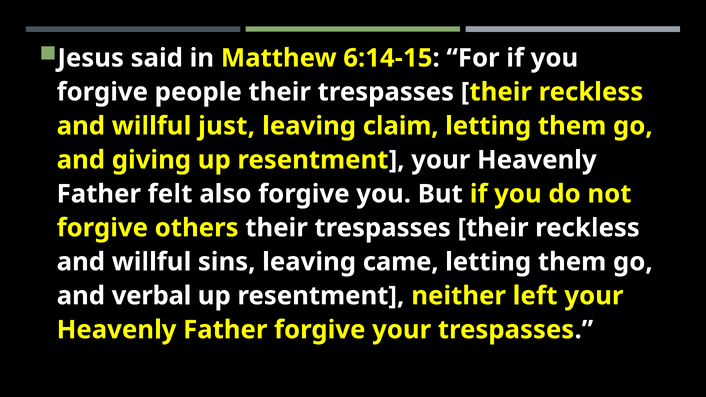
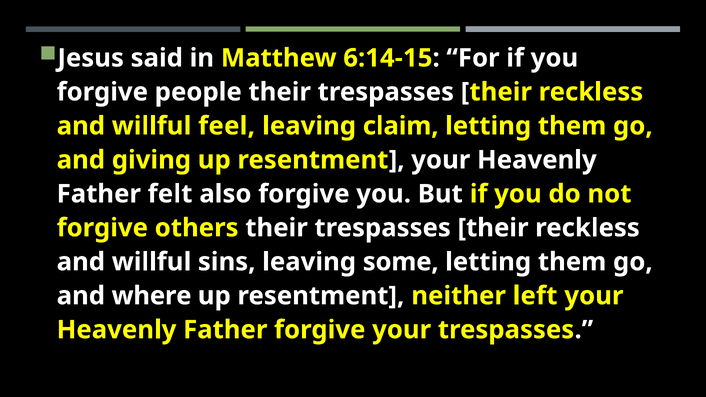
just: just -> feel (227, 126)
came: came -> some (401, 262)
verbal: verbal -> where (152, 296)
